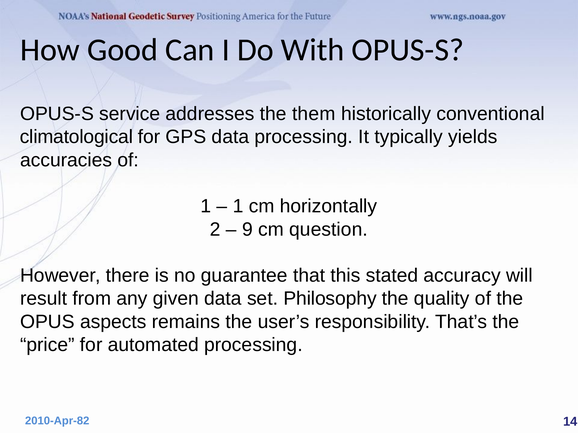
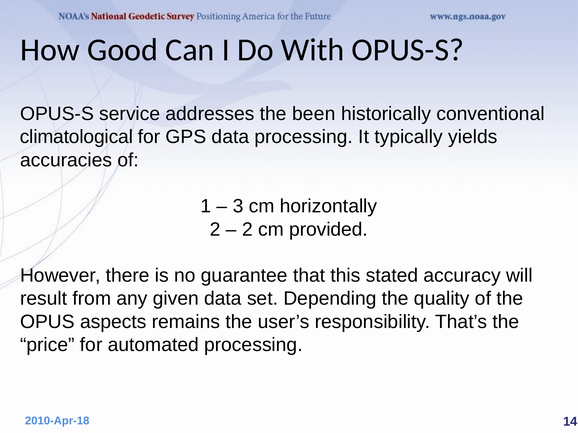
them: them -> been (314, 114)
1: 1 -> 3 (238, 206)
9: 9 -> 2 (247, 230)
question: question -> provided (329, 230)
Philosophy: Philosophy -> Depending (330, 299)
2010-Apr-82: 2010-Apr-82 -> 2010-Apr-18 (57, 421)
